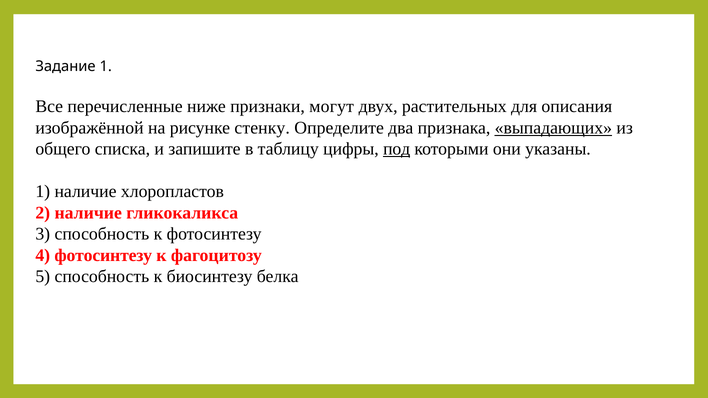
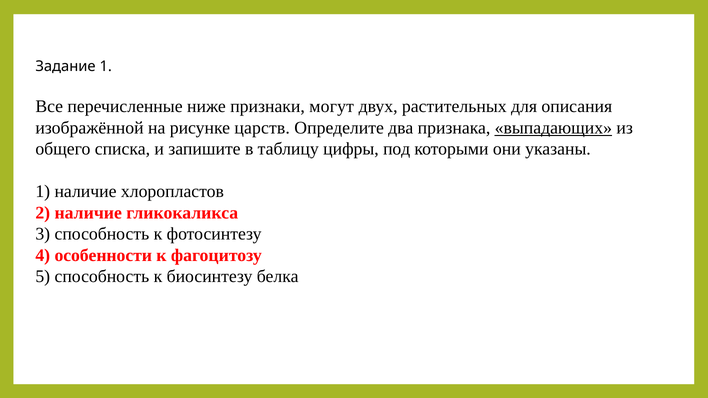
стенку: стенку -> царств (262, 128)
под underline: present -> none (397, 149)
4 фотосинтезу: фотосинтезу -> особенности (103, 255)
